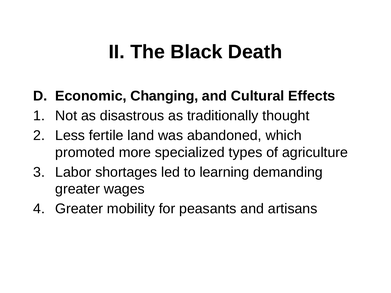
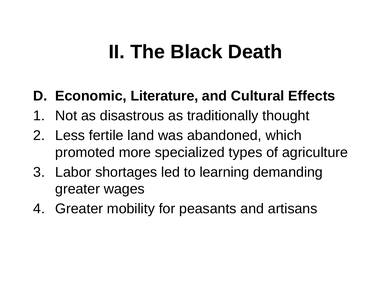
Changing: Changing -> Literature (164, 96)
